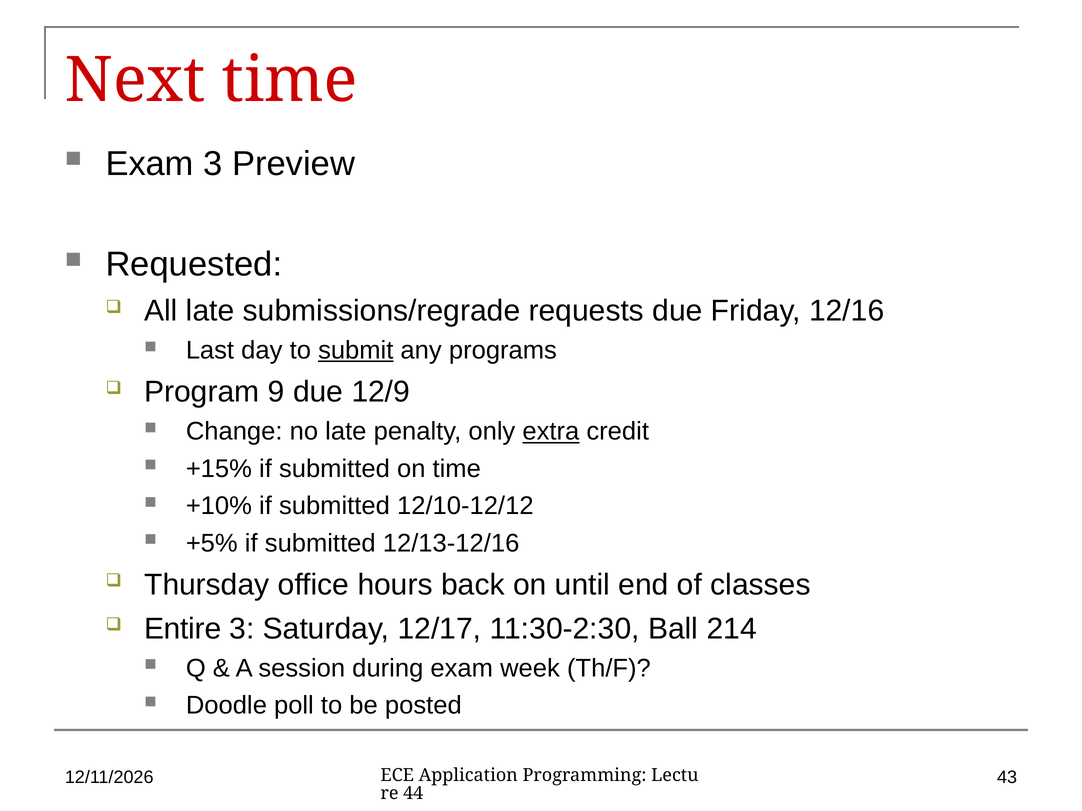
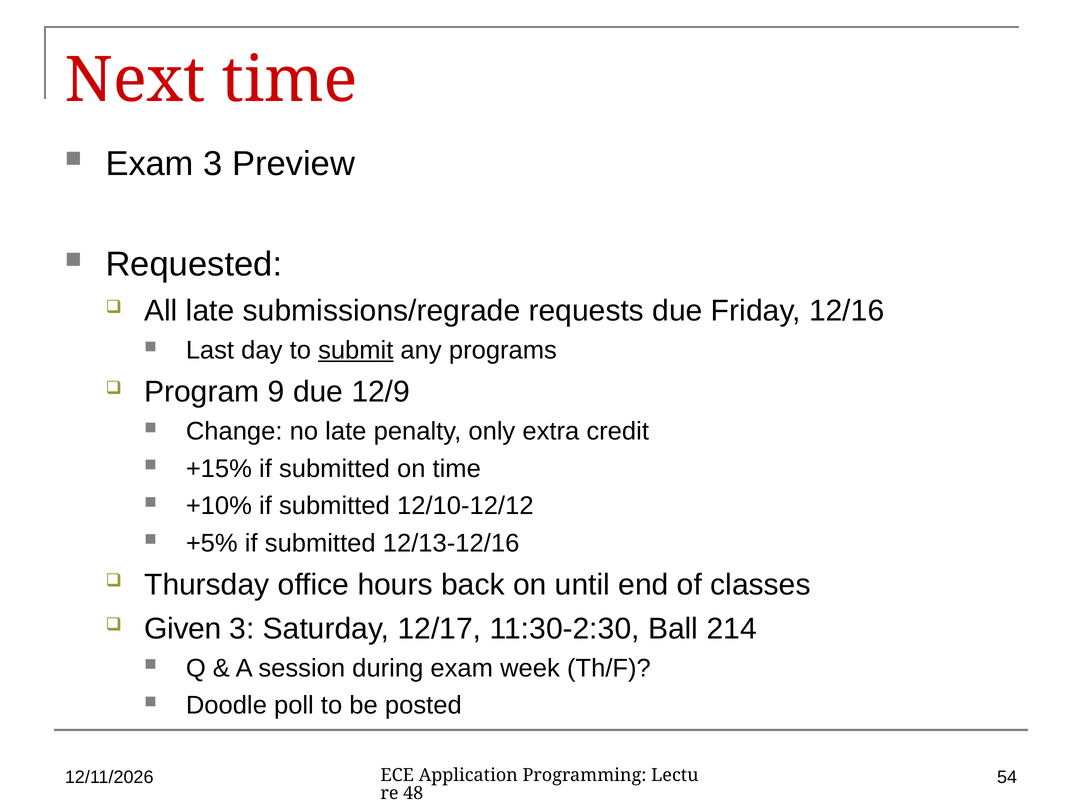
extra underline: present -> none (551, 432)
Entire: Entire -> Given (183, 629)
43: 43 -> 54 (1007, 778)
44: 44 -> 48 (413, 794)
